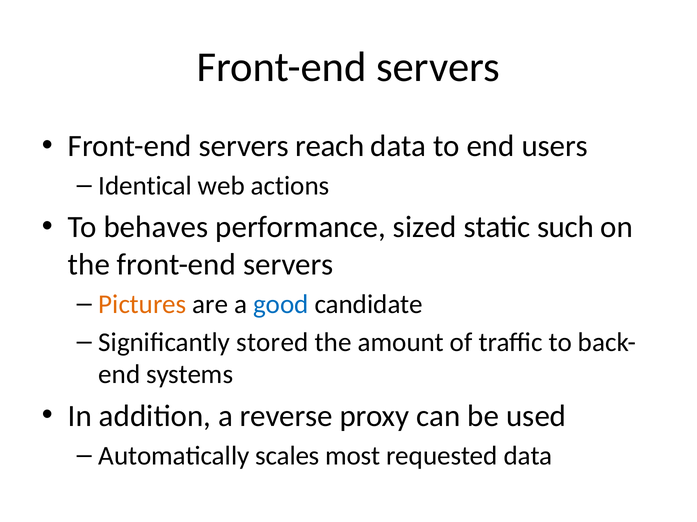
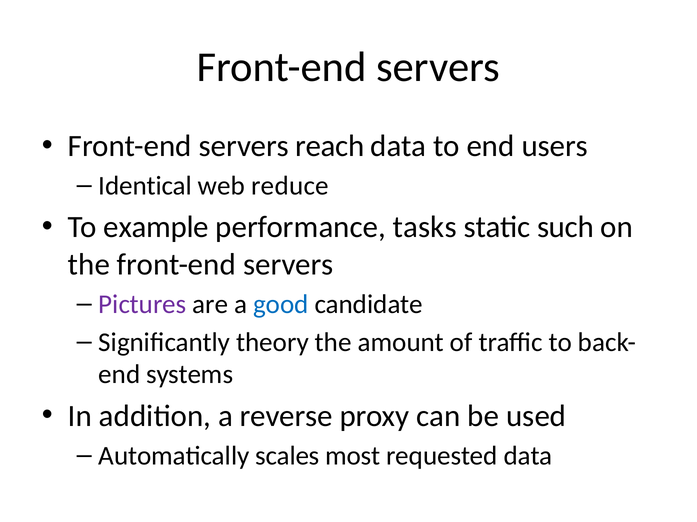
actions: actions -> reduce (290, 186)
behaves: behaves -> example (156, 228)
sized: sized -> tasks (425, 228)
Pictures colour: orange -> purple (142, 305)
stored: stored -> theory (273, 343)
